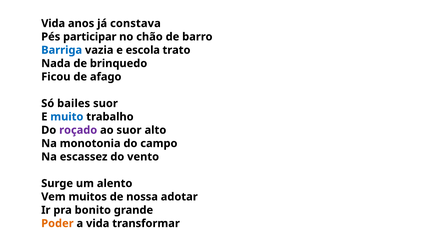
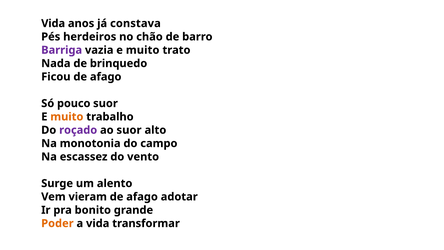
participar: participar -> herdeiros (90, 37)
Barriga colour: blue -> purple (62, 50)
vazia e escola: escola -> muito (143, 50)
bailes: bailes -> pouco (74, 103)
muito colour: blue -> orange (67, 117)
muitos: muitos -> vieram (88, 197)
nossa: nossa -> afago (142, 197)
